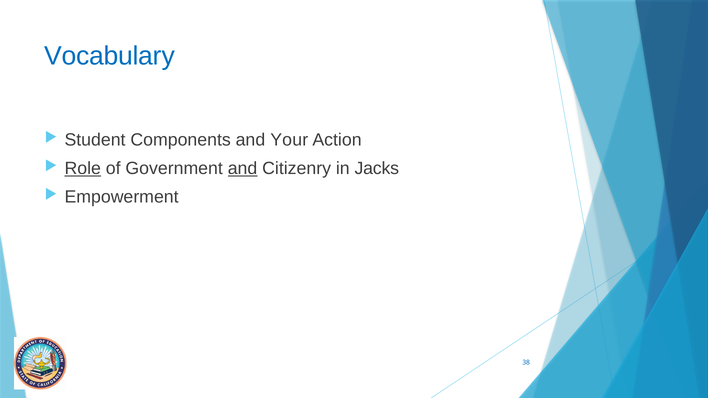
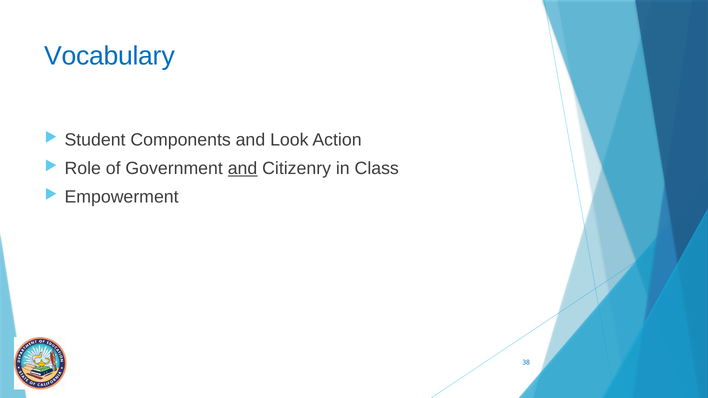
Your: Your -> Look (289, 140)
Role underline: present -> none (83, 169)
Jacks: Jacks -> Class (377, 169)
